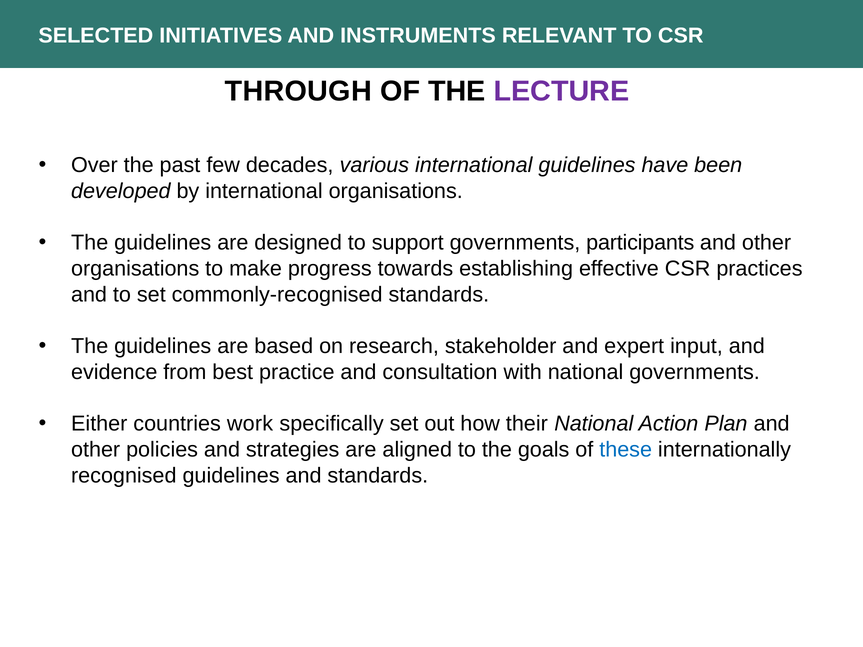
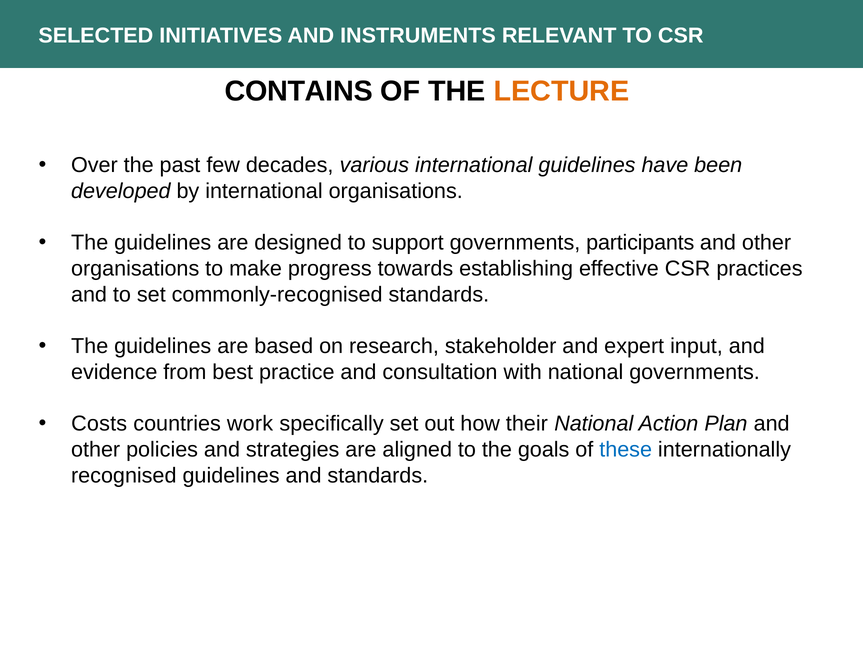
THROUGH: THROUGH -> CONTAINS (299, 92)
LECTURE colour: purple -> orange (561, 92)
Either: Either -> Costs (99, 424)
